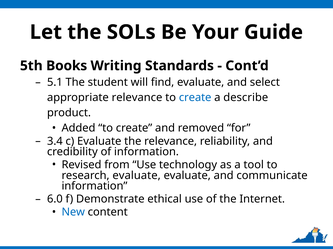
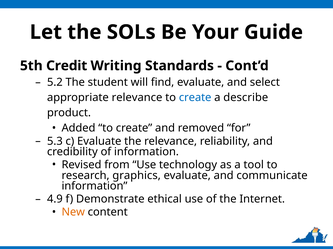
Books: Books -> Credit (67, 66)
5.1: 5.1 -> 5.2 (55, 83)
3.4: 3.4 -> 5.3 (55, 142)
research evaluate: evaluate -> graphics (137, 176)
6.0: 6.0 -> 4.9 (55, 200)
New colour: blue -> orange (73, 213)
